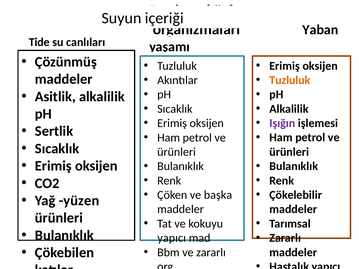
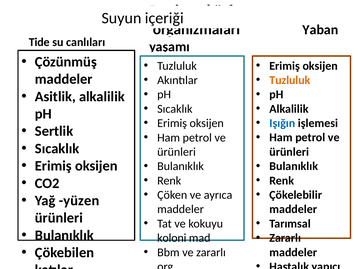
Işığın colour: purple -> blue (282, 123)
başka: başka -> ayrıca (218, 195)
yapıcı: yapıcı -> koloni (172, 238)
